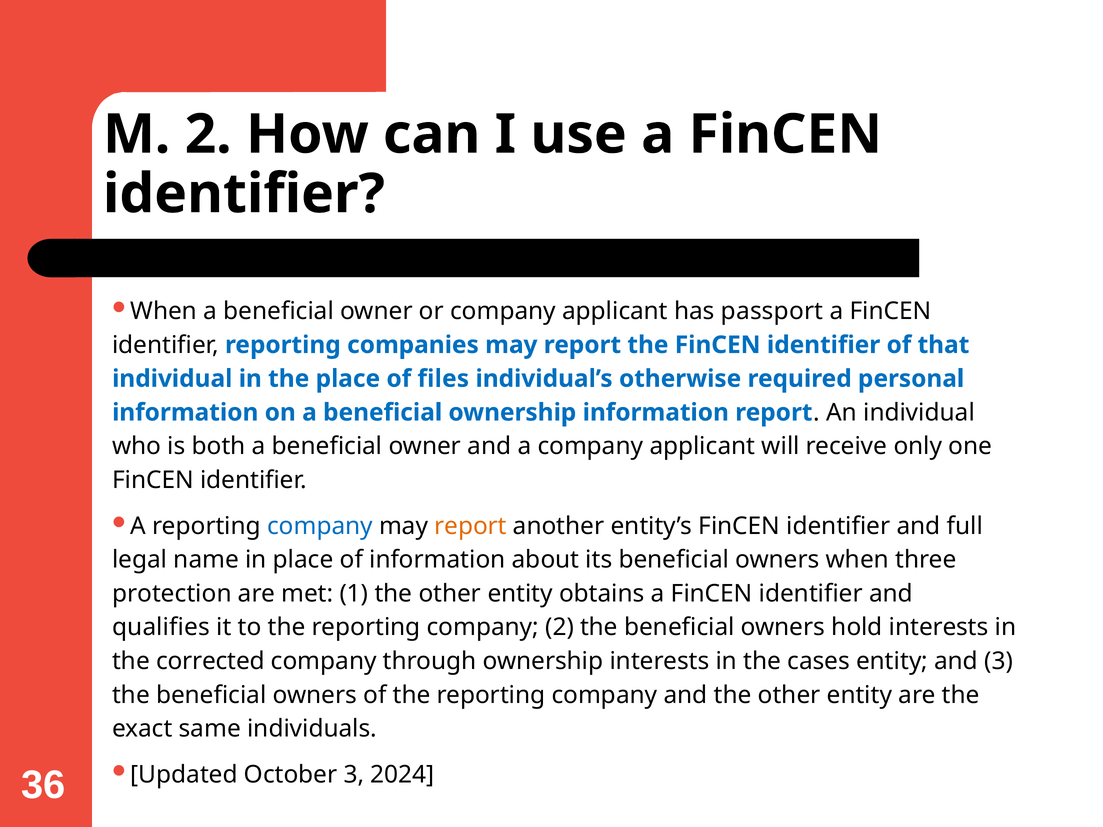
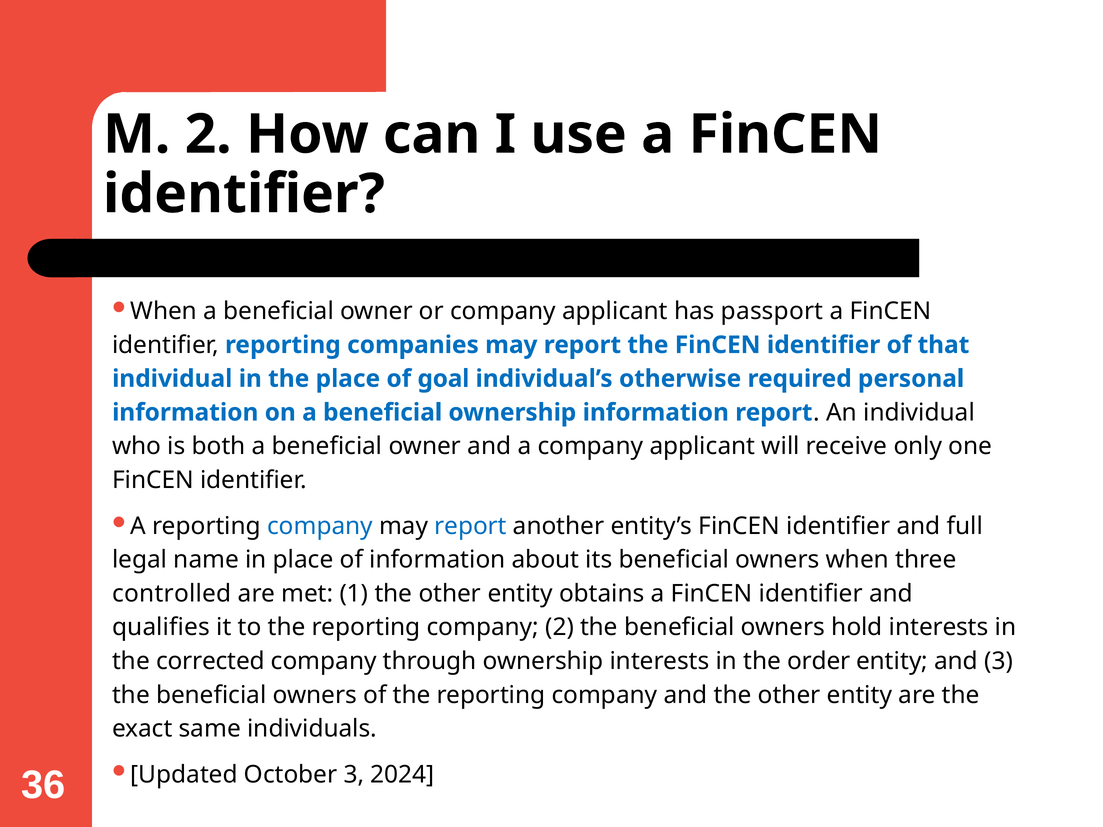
files: files -> goal (443, 379)
report colour: orange -> blue (471, 526)
protection: protection -> controlled (172, 594)
cases: cases -> order (819, 661)
